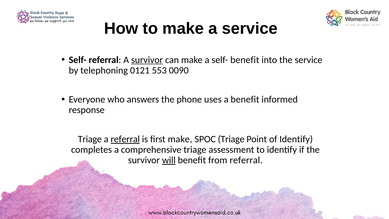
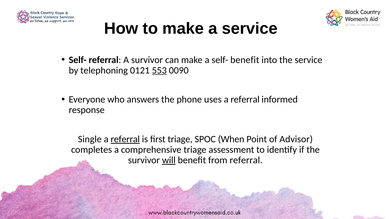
survivor underline: present -> none (147, 60)
553 underline: none -> present (159, 70)
uses a benefit: benefit -> referral (245, 99)
Triage: Triage -> Single (90, 139)
first make: make -> triage (180, 139)
SPOC Triage: Triage -> When (231, 139)
of Identify: Identify -> Advisor (296, 139)
